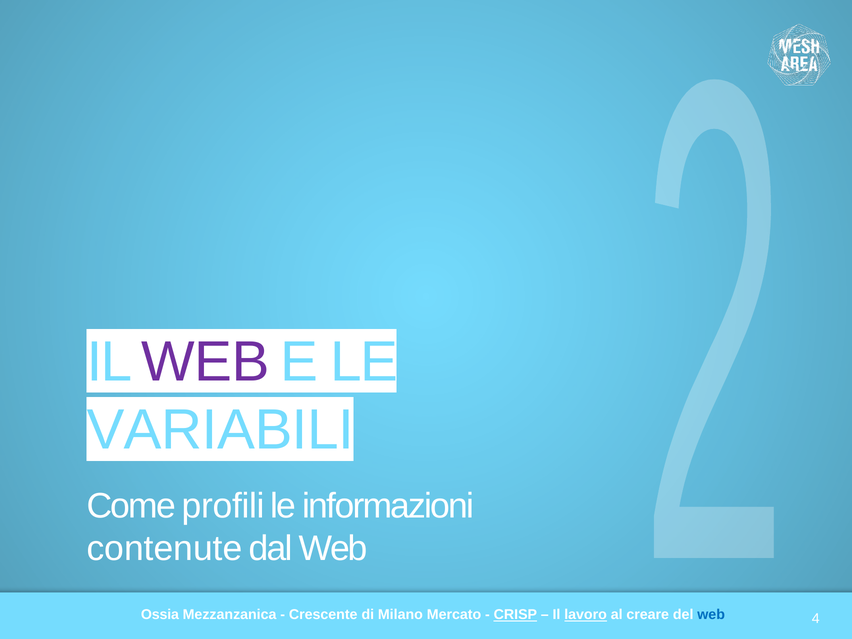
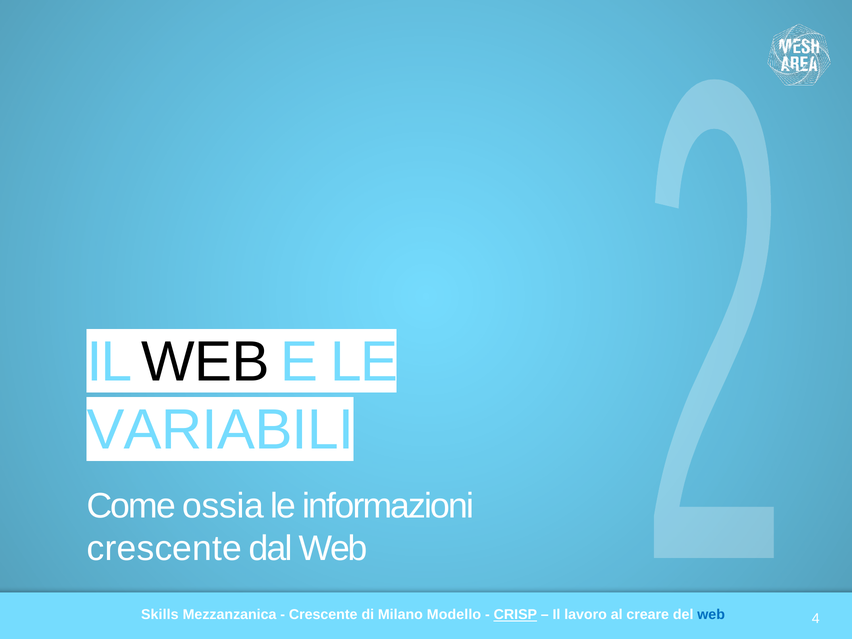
WEB colour: purple -> black (205, 362)
profili: profili -> ossia (223, 506)
contenute: contenute -> crescente (164, 548)
Ossia: Ossia -> Skills (160, 615)
Mercato: Mercato -> Modello (454, 615)
lavoro underline: present -> none (586, 615)
